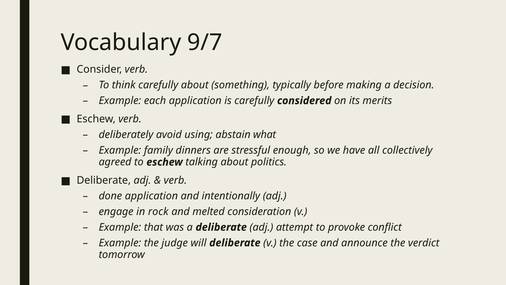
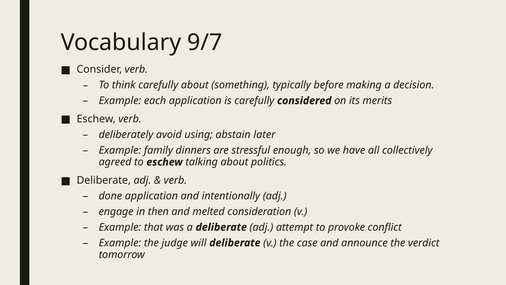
what: what -> later (265, 134)
rock: rock -> then (158, 211)
